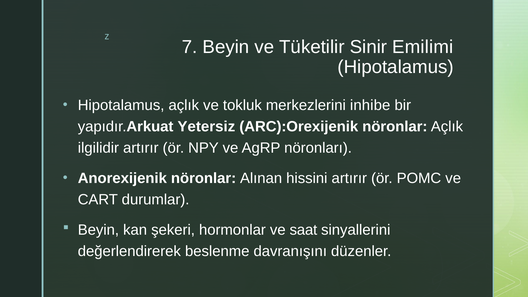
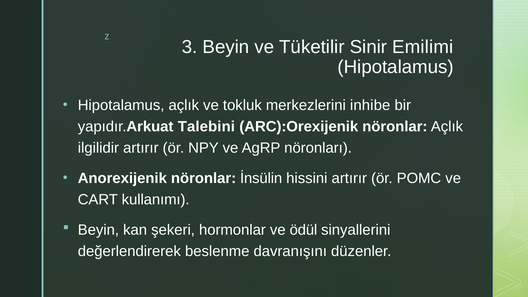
7: 7 -> 3 (190, 47)
Yetersiz: Yetersiz -> Talebini (206, 127)
Alınan: Alınan -> İnsülin (261, 178)
durumlar: durumlar -> kullanımı (156, 200)
saat: saat -> ödül (303, 230)
